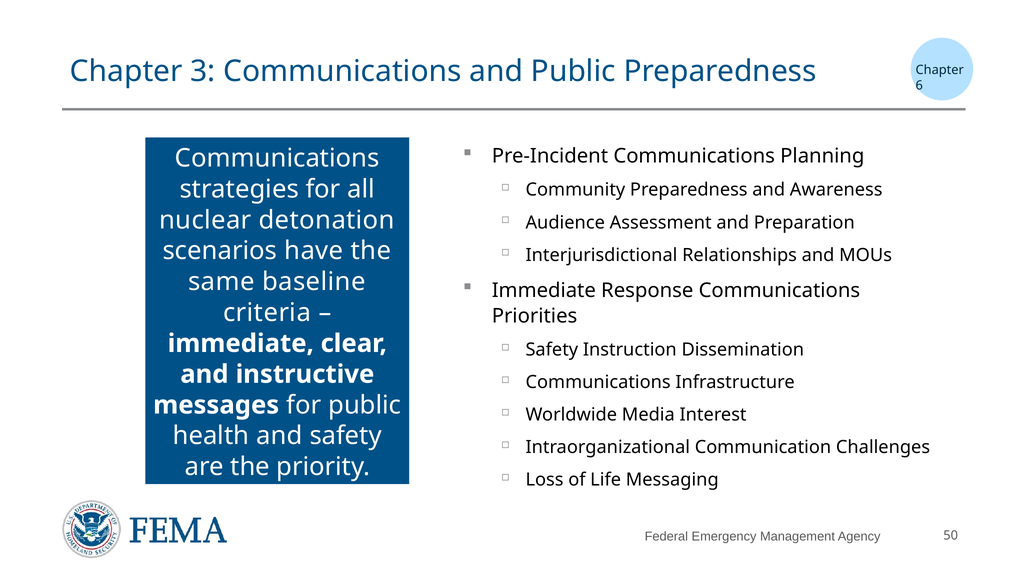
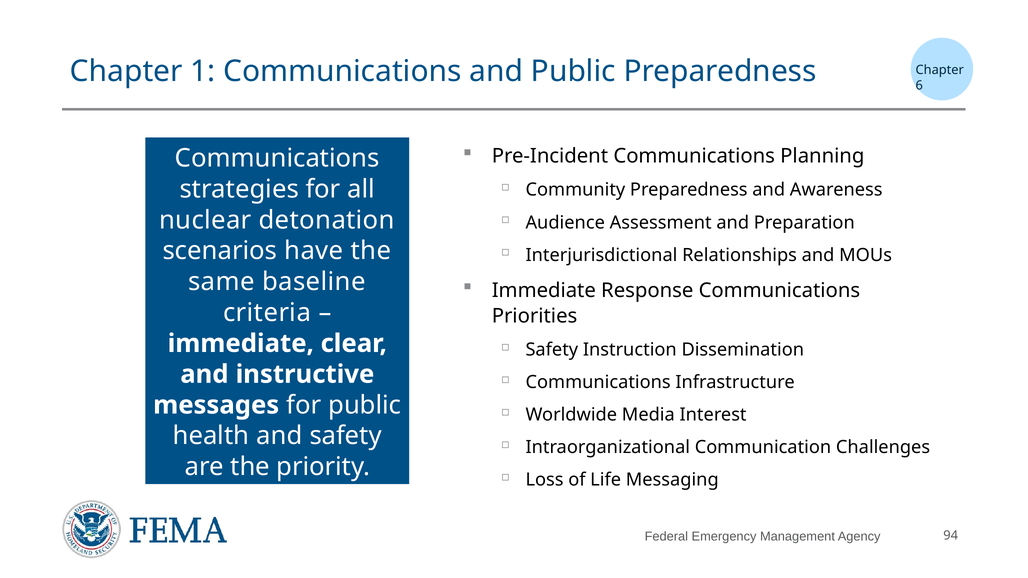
3: 3 -> 1 (203, 72)
50: 50 -> 94 (951, 536)
